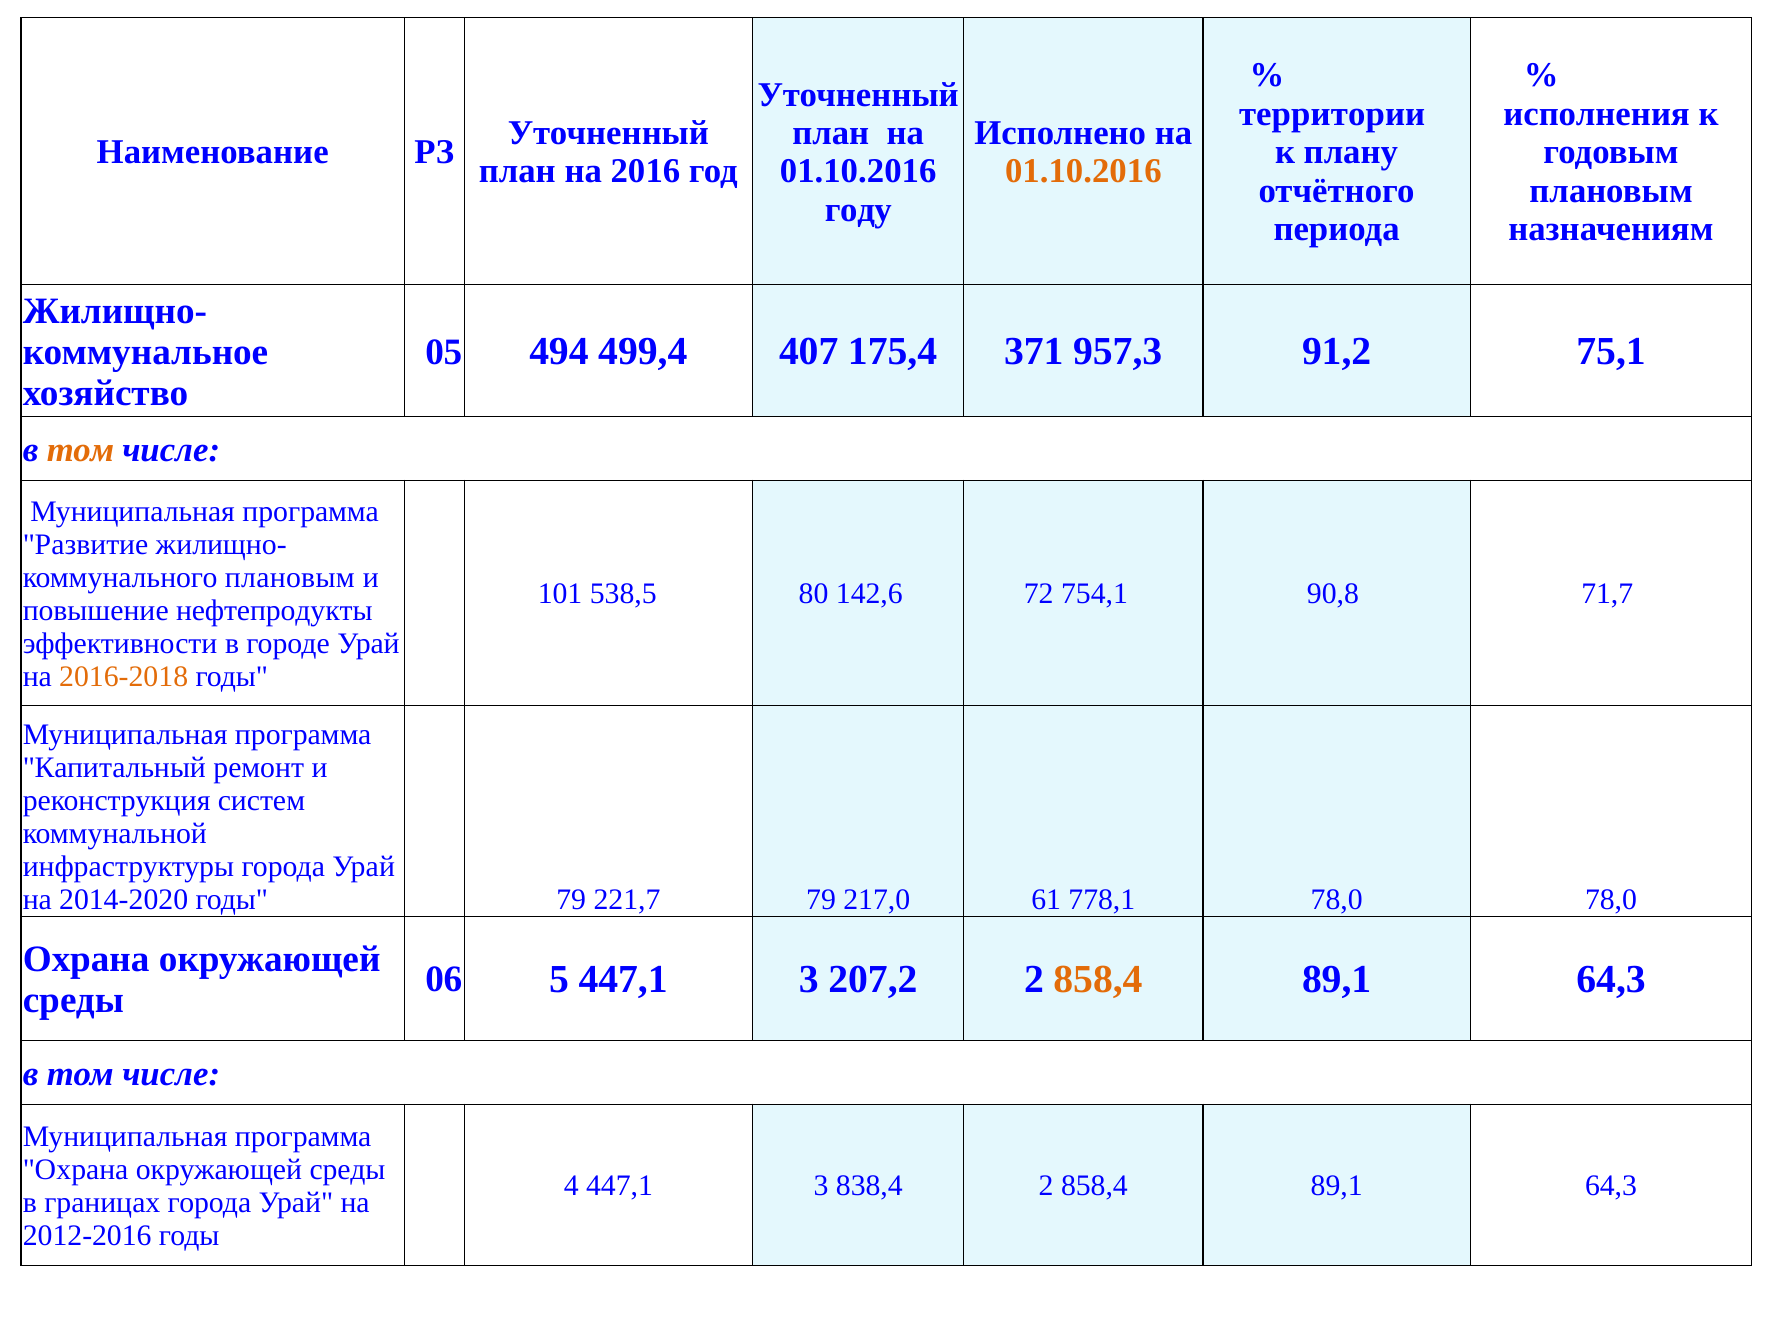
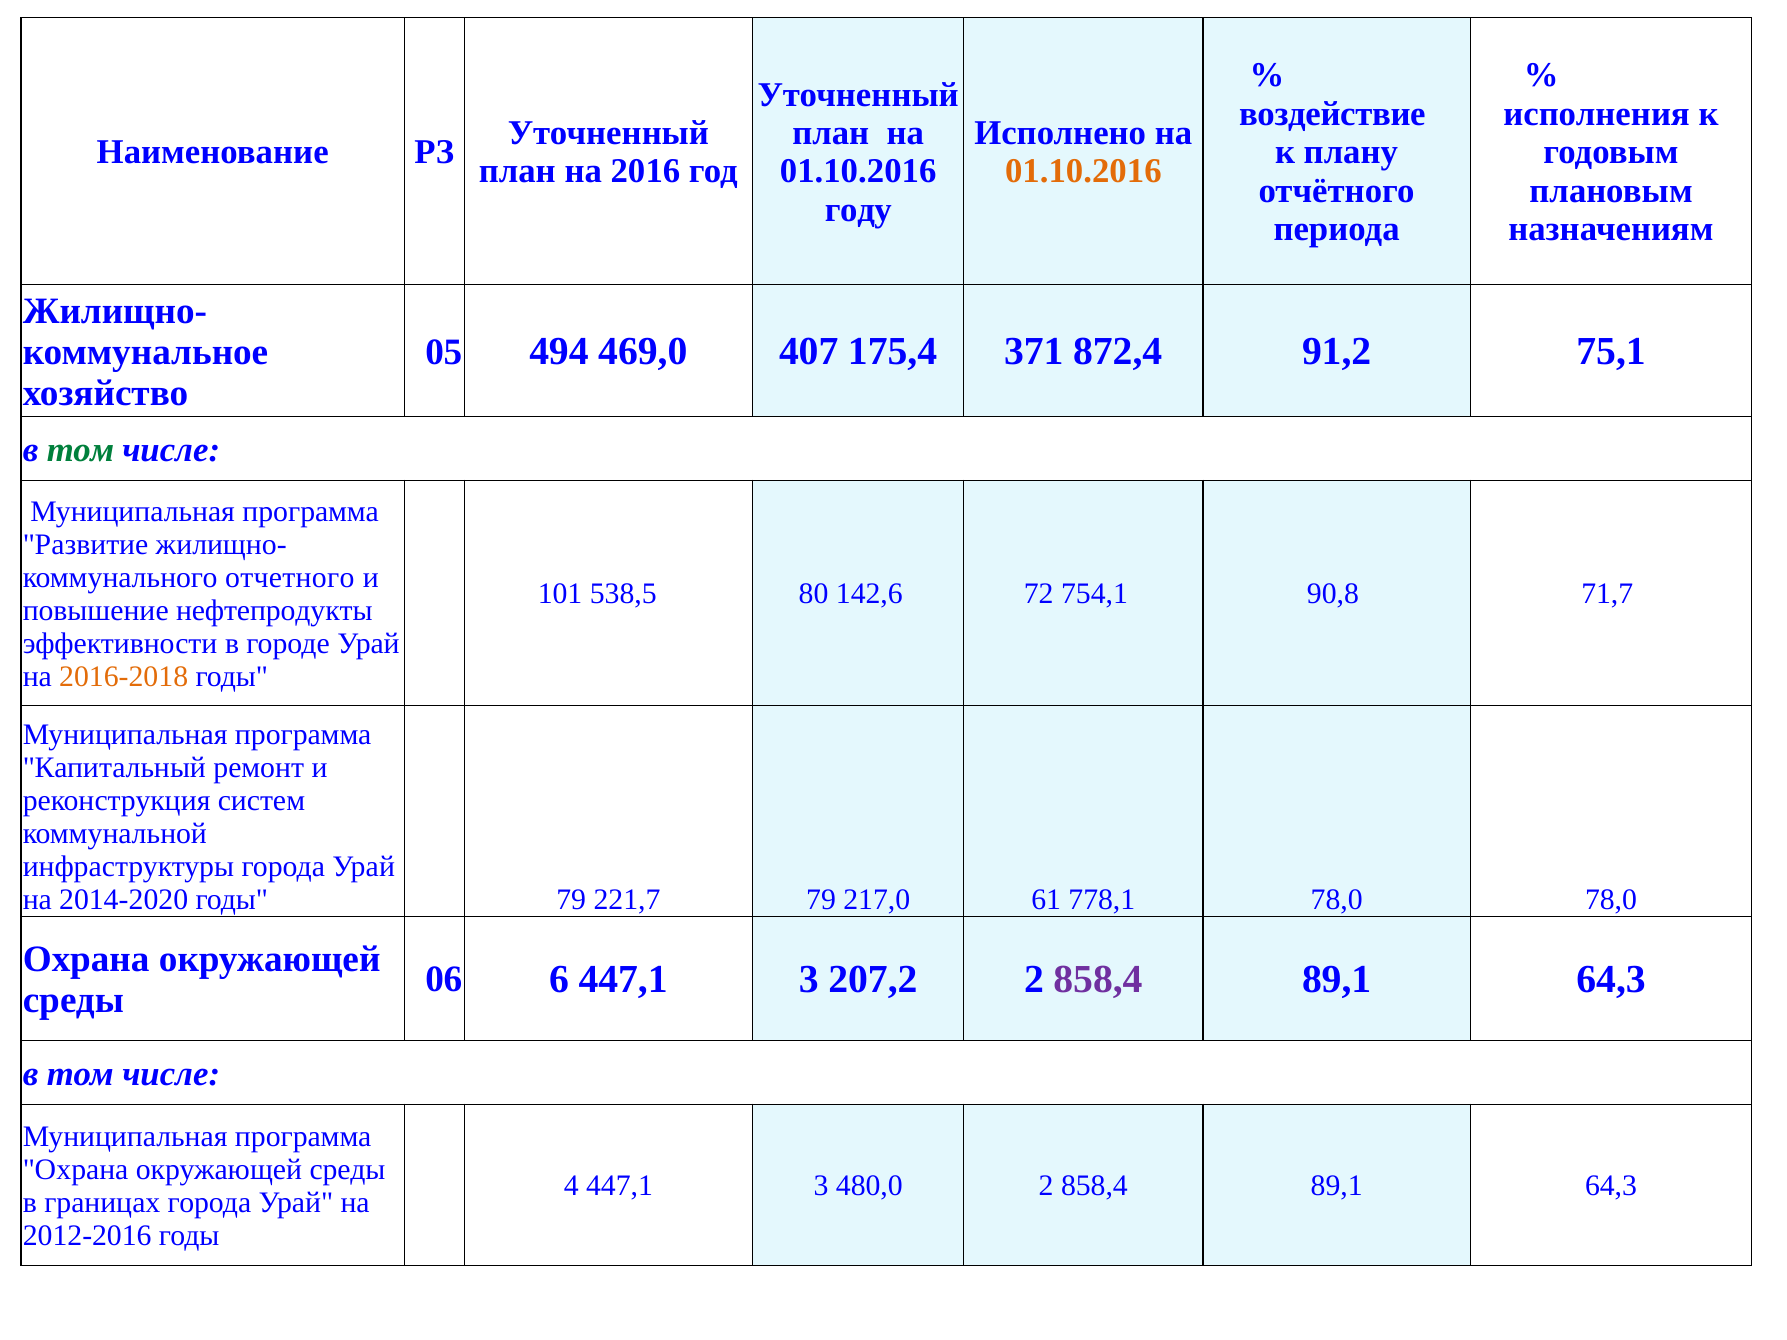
территории: территории -> воздействие (1332, 114)
499,4: 499,4 -> 469,0 (643, 352)
957,3: 957,3 -> 872,4 (1118, 352)
том colour: orange -> green (81, 450)
плановым: плановым -> отчетного (290, 577)
5: 5 -> 6 (559, 980)
858,4 colour: orange -> purple (1098, 980)
838,4: 838,4 -> 480,0 (869, 1186)
